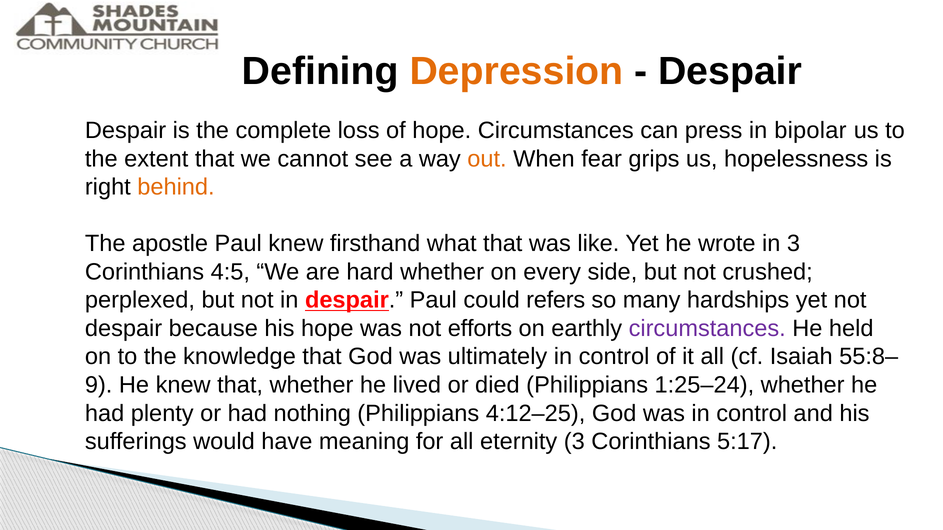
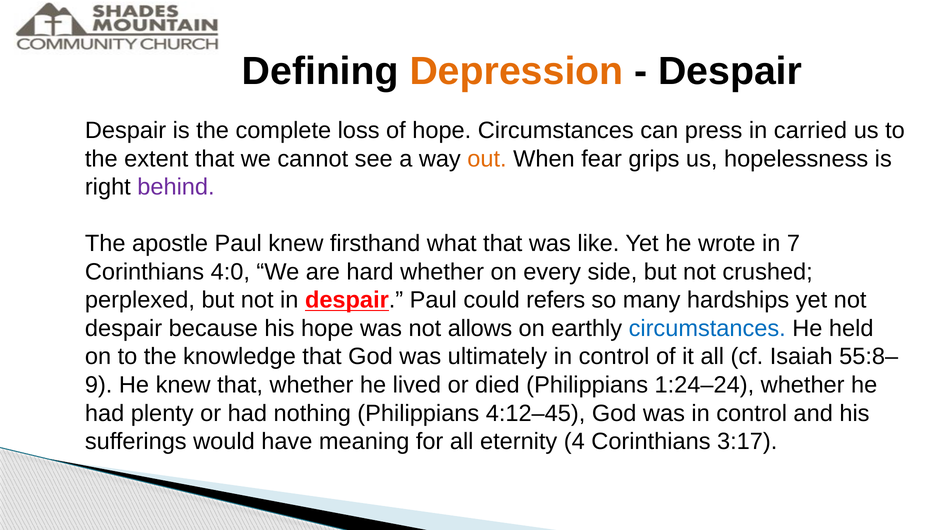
bipolar: bipolar -> carried (810, 131)
behind colour: orange -> purple (176, 187)
in 3: 3 -> 7 (793, 244)
4:5: 4:5 -> 4:0 (230, 272)
efforts: efforts -> allows (480, 329)
circumstances colour: purple -> blue (707, 329)
1:25–24: 1:25–24 -> 1:24–24 (704, 385)
4:12–25: 4:12–25 -> 4:12–45 (536, 414)
eternity 3: 3 -> 4 (574, 442)
5:17: 5:17 -> 3:17 (747, 442)
